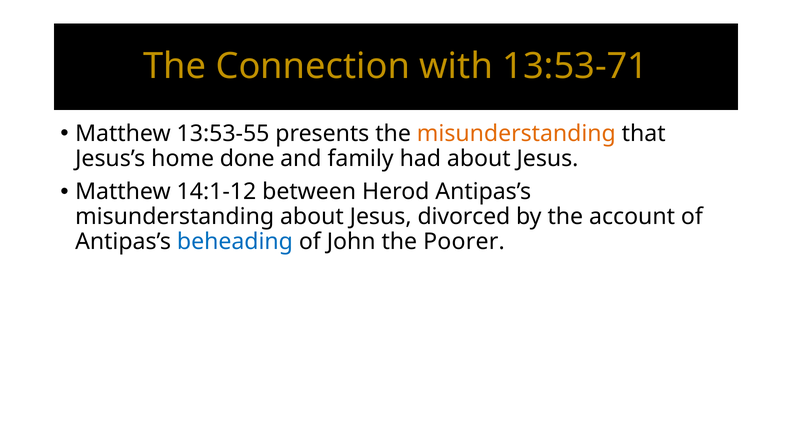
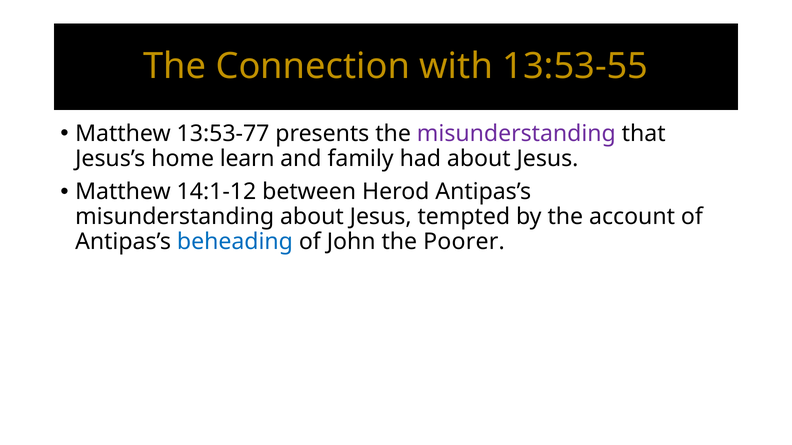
13:53-71: 13:53-71 -> 13:53-55 (575, 67)
13:53-55: 13:53-55 -> 13:53-77 (223, 134)
misunderstanding colour: orange -> purple (516, 134)
done: done -> learn (247, 159)
divorced: divorced -> tempted (464, 217)
